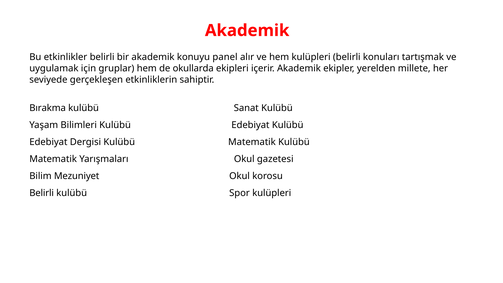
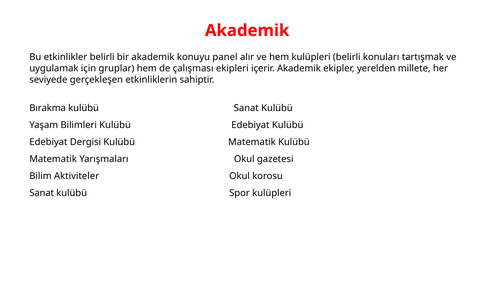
okullarda: okullarda -> çalışması (193, 68)
Mezuniyet: Mezuniyet -> Aktiviteler (77, 176)
Belirli: Belirli -> Sanat (42, 193)
